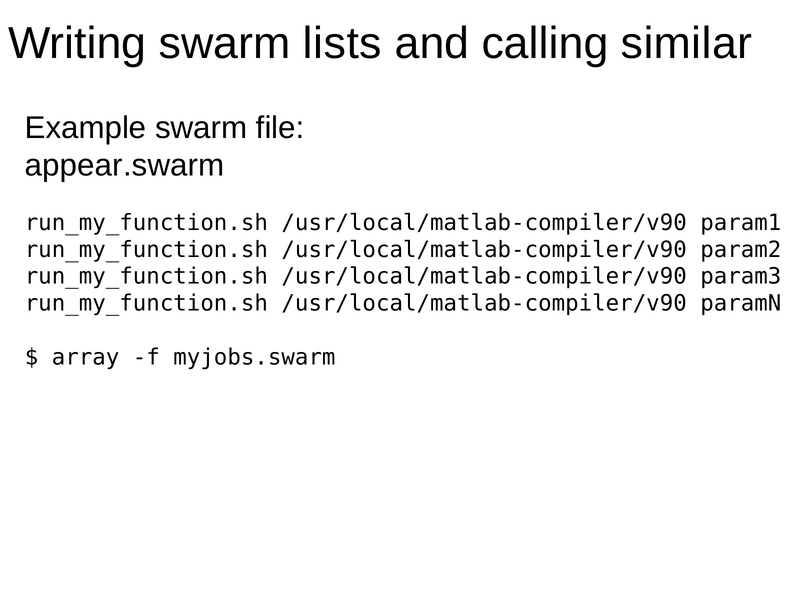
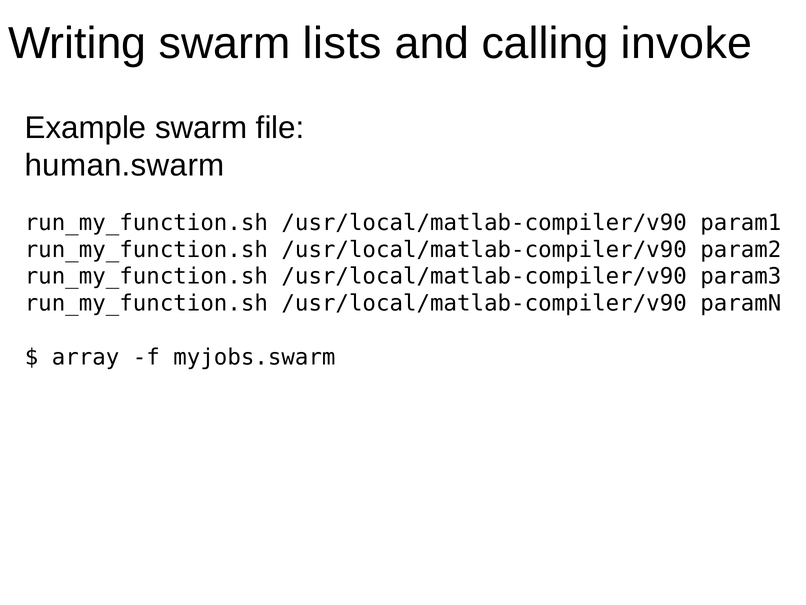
similar: similar -> invoke (686, 43)
appear.swarm: appear.swarm -> human.swarm (125, 165)
